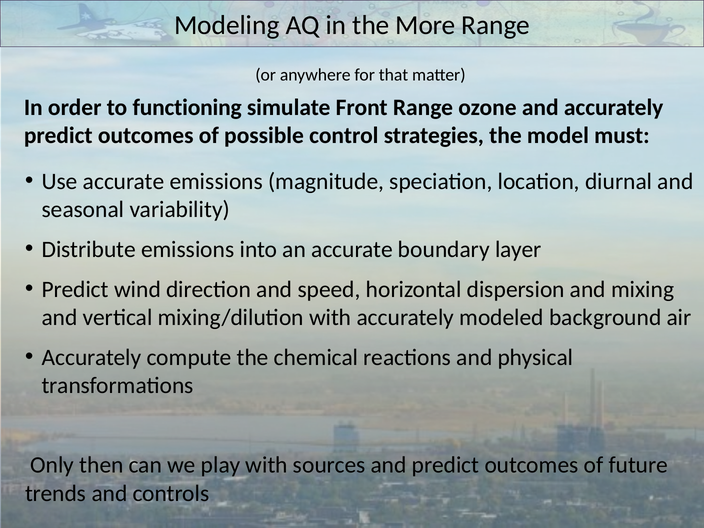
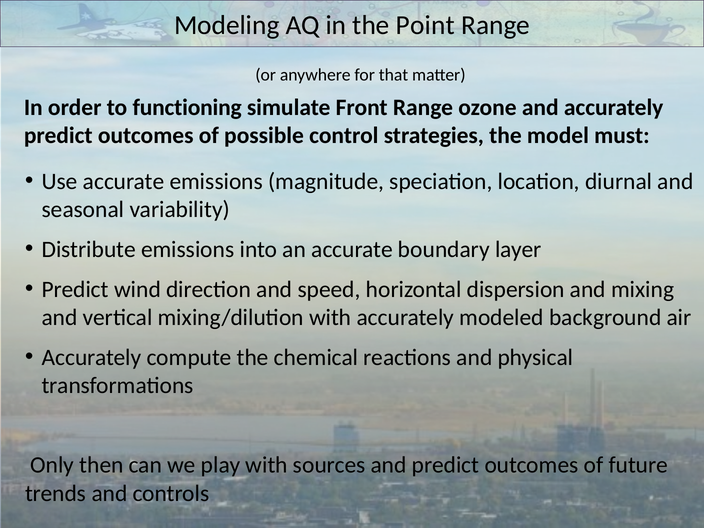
More: More -> Point (425, 25)
